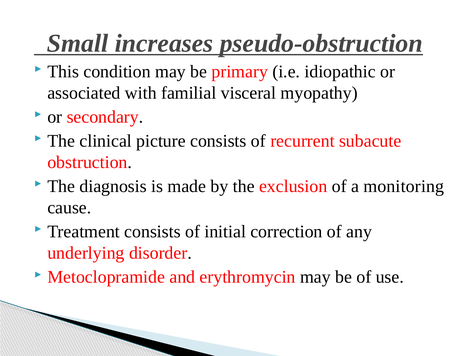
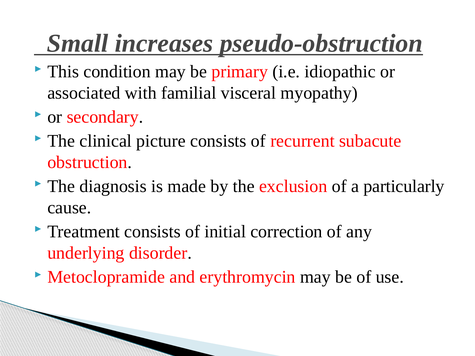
monitoring: monitoring -> particularly (404, 186)
